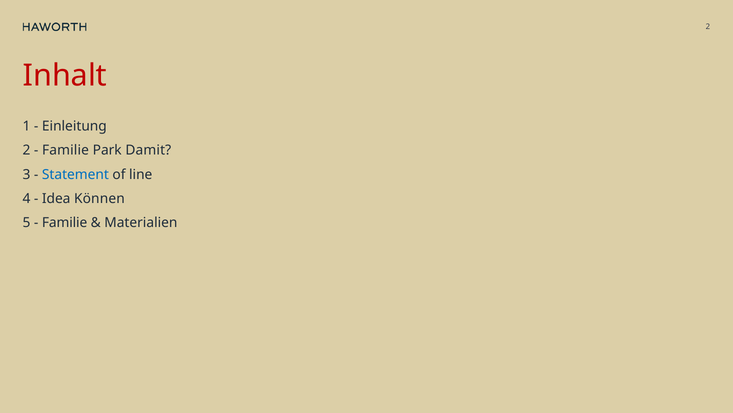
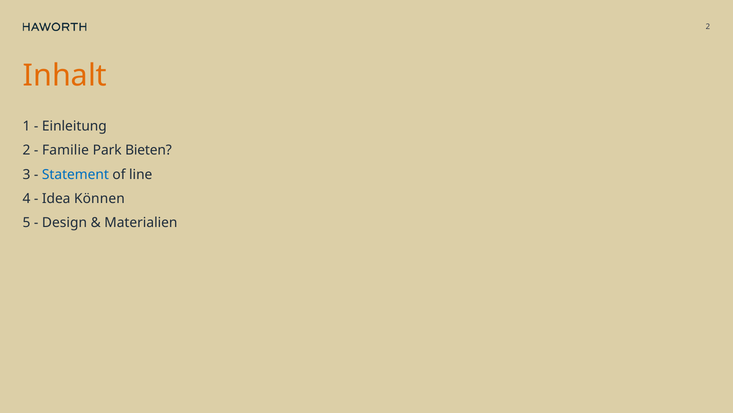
Inhalt colour: red -> orange (65, 76)
Damit: Damit -> Bieten (148, 150)
Familie: Familie -> Design (65, 223)
